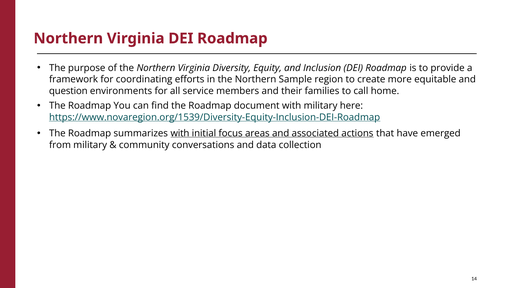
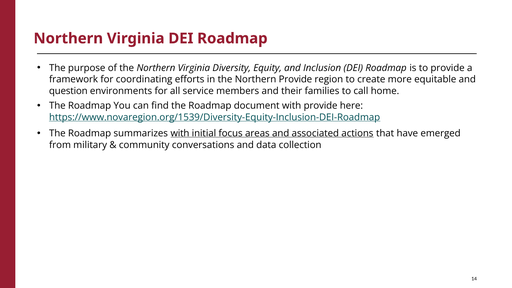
Northern Sample: Sample -> Provide (295, 79)
with military: military -> provide (321, 106)
